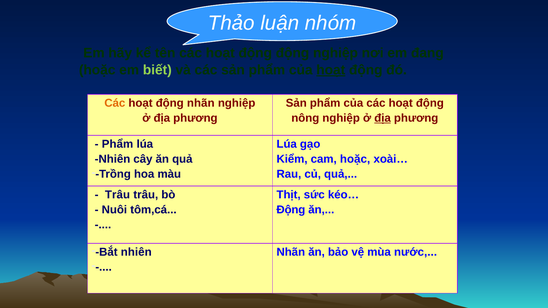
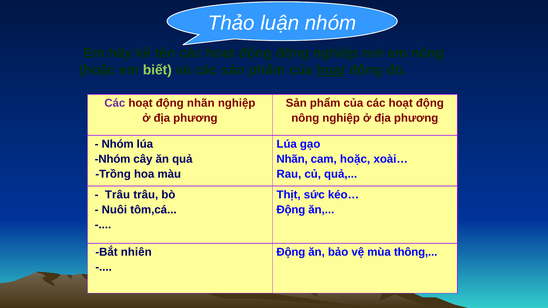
em đang: đang -> nông (427, 53)
Các colour: orange -> purple (115, 103)
địa underline: present -> none (383, 118)
Phẩm: Phẩm -> Nhóm (118, 144)
Nhiên: Nhiên -> Nhóm (113, 159)
Kiểm: Kiểm -> Nhãn (292, 159)
Nhãn: Nhãn -> Động (291, 252)
nước: nước -> thông (416, 252)
